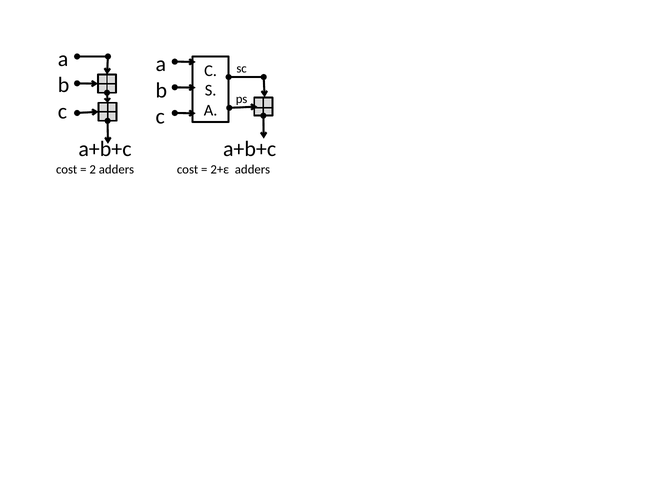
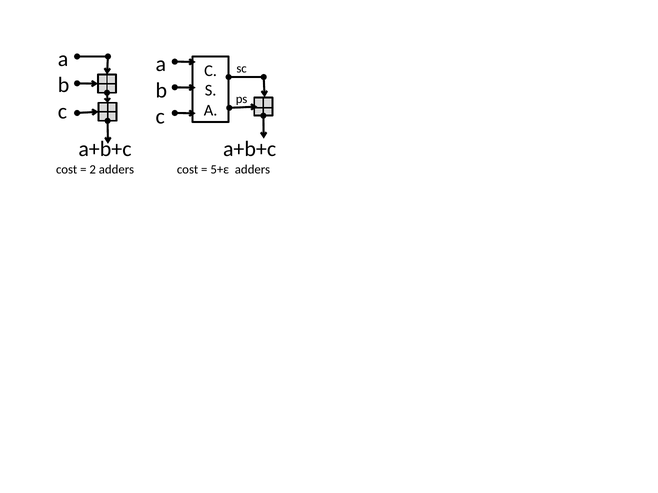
2+ε: 2+ε -> 5+ε (220, 170)
